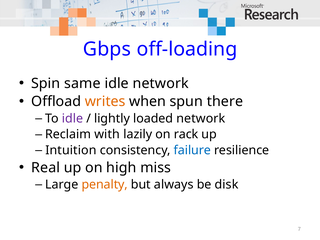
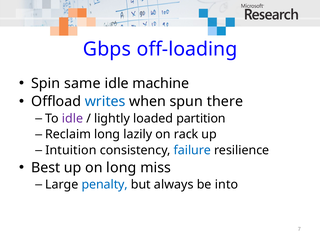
idle network: network -> machine (161, 83)
writes colour: orange -> blue (105, 102)
loaded network: network -> partition (201, 118)
Reclaim with: with -> long (107, 134)
Real: Real -> Best (46, 168)
on high: high -> long (121, 168)
penalty colour: orange -> blue (105, 184)
disk: disk -> into (227, 184)
